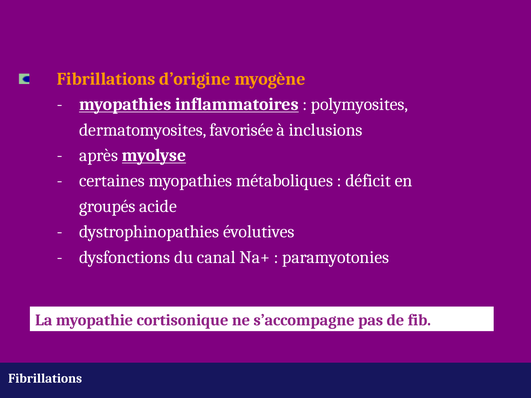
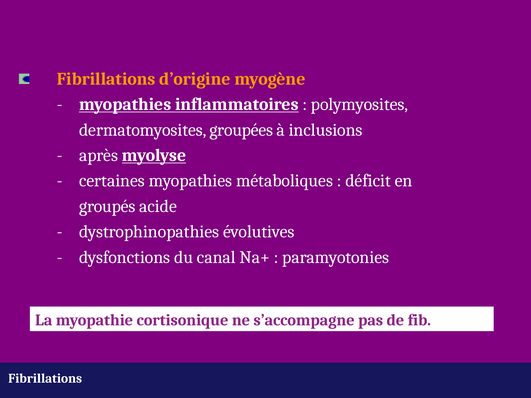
favorisée: favorisée -> groupées (241, 130)
